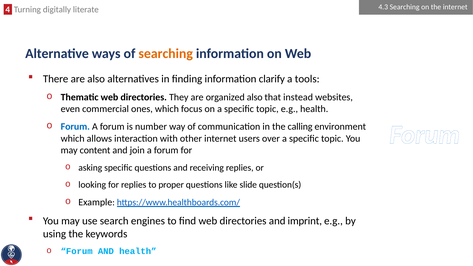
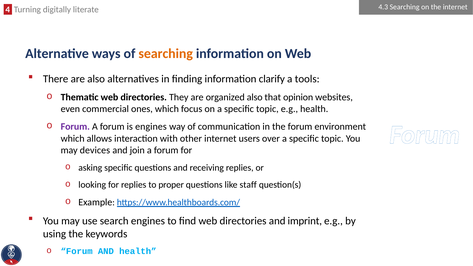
instead: instead -> opinion (298, 97)
Forum colour: blue -> purple (75, 127)
is number: number -> engines (151, 127)
the calling: calling -> forum (300, 127)
content: content -> devices (95, 150)
slide: slide -> staff (248, 185)
